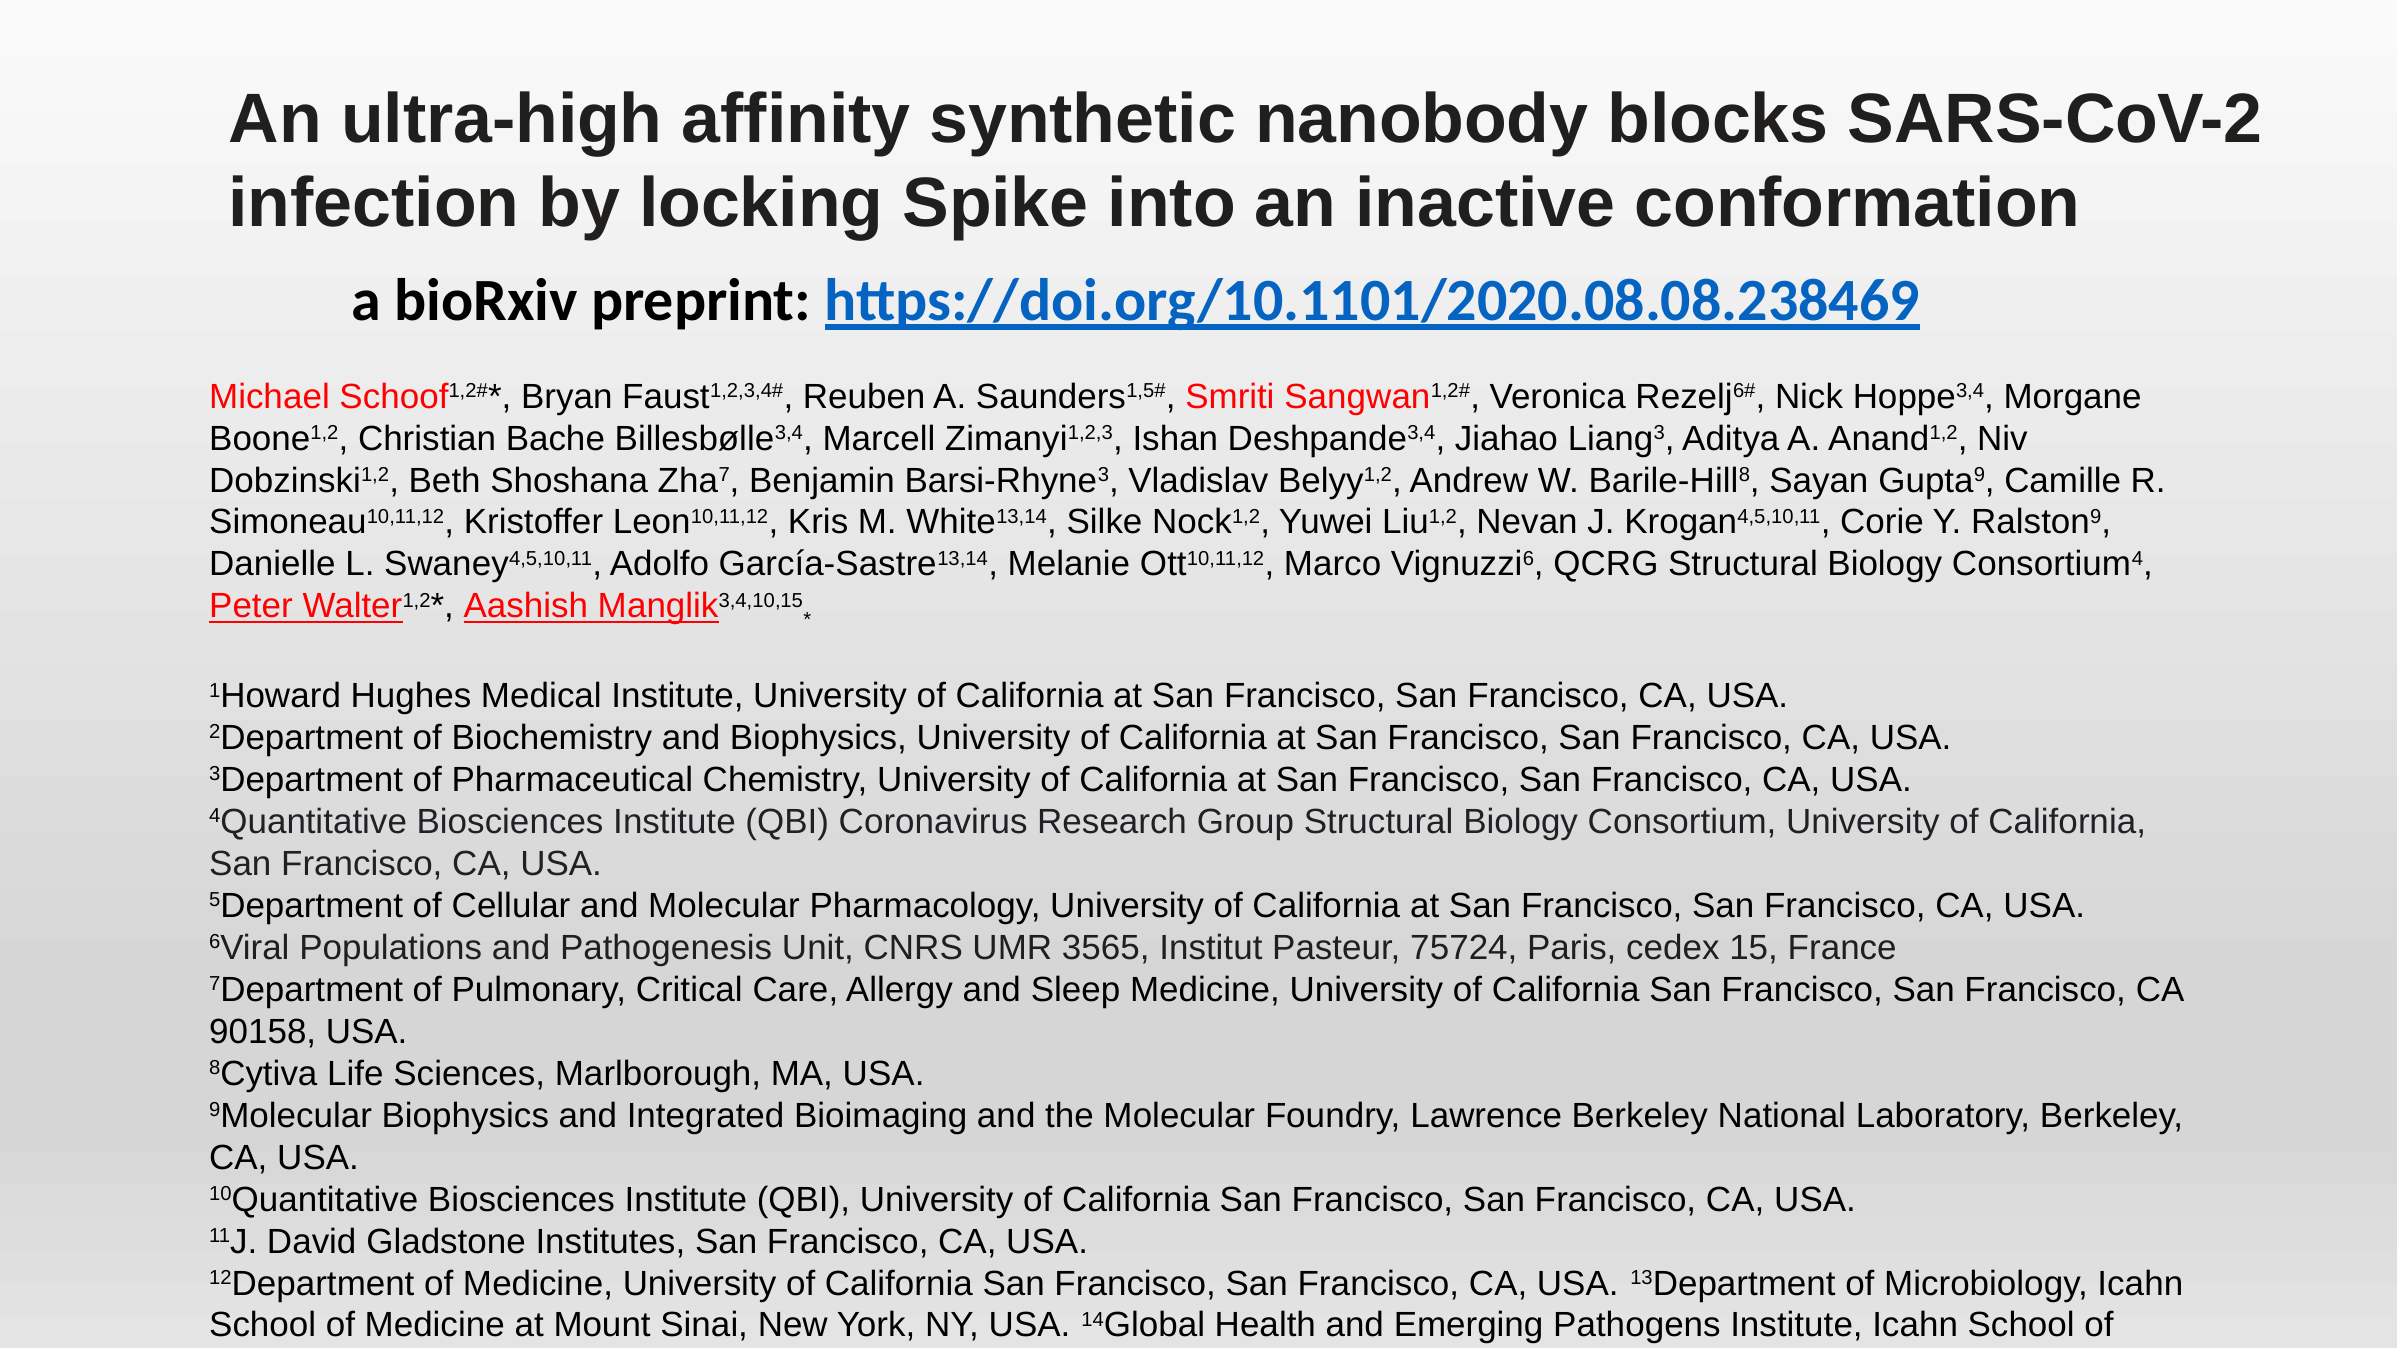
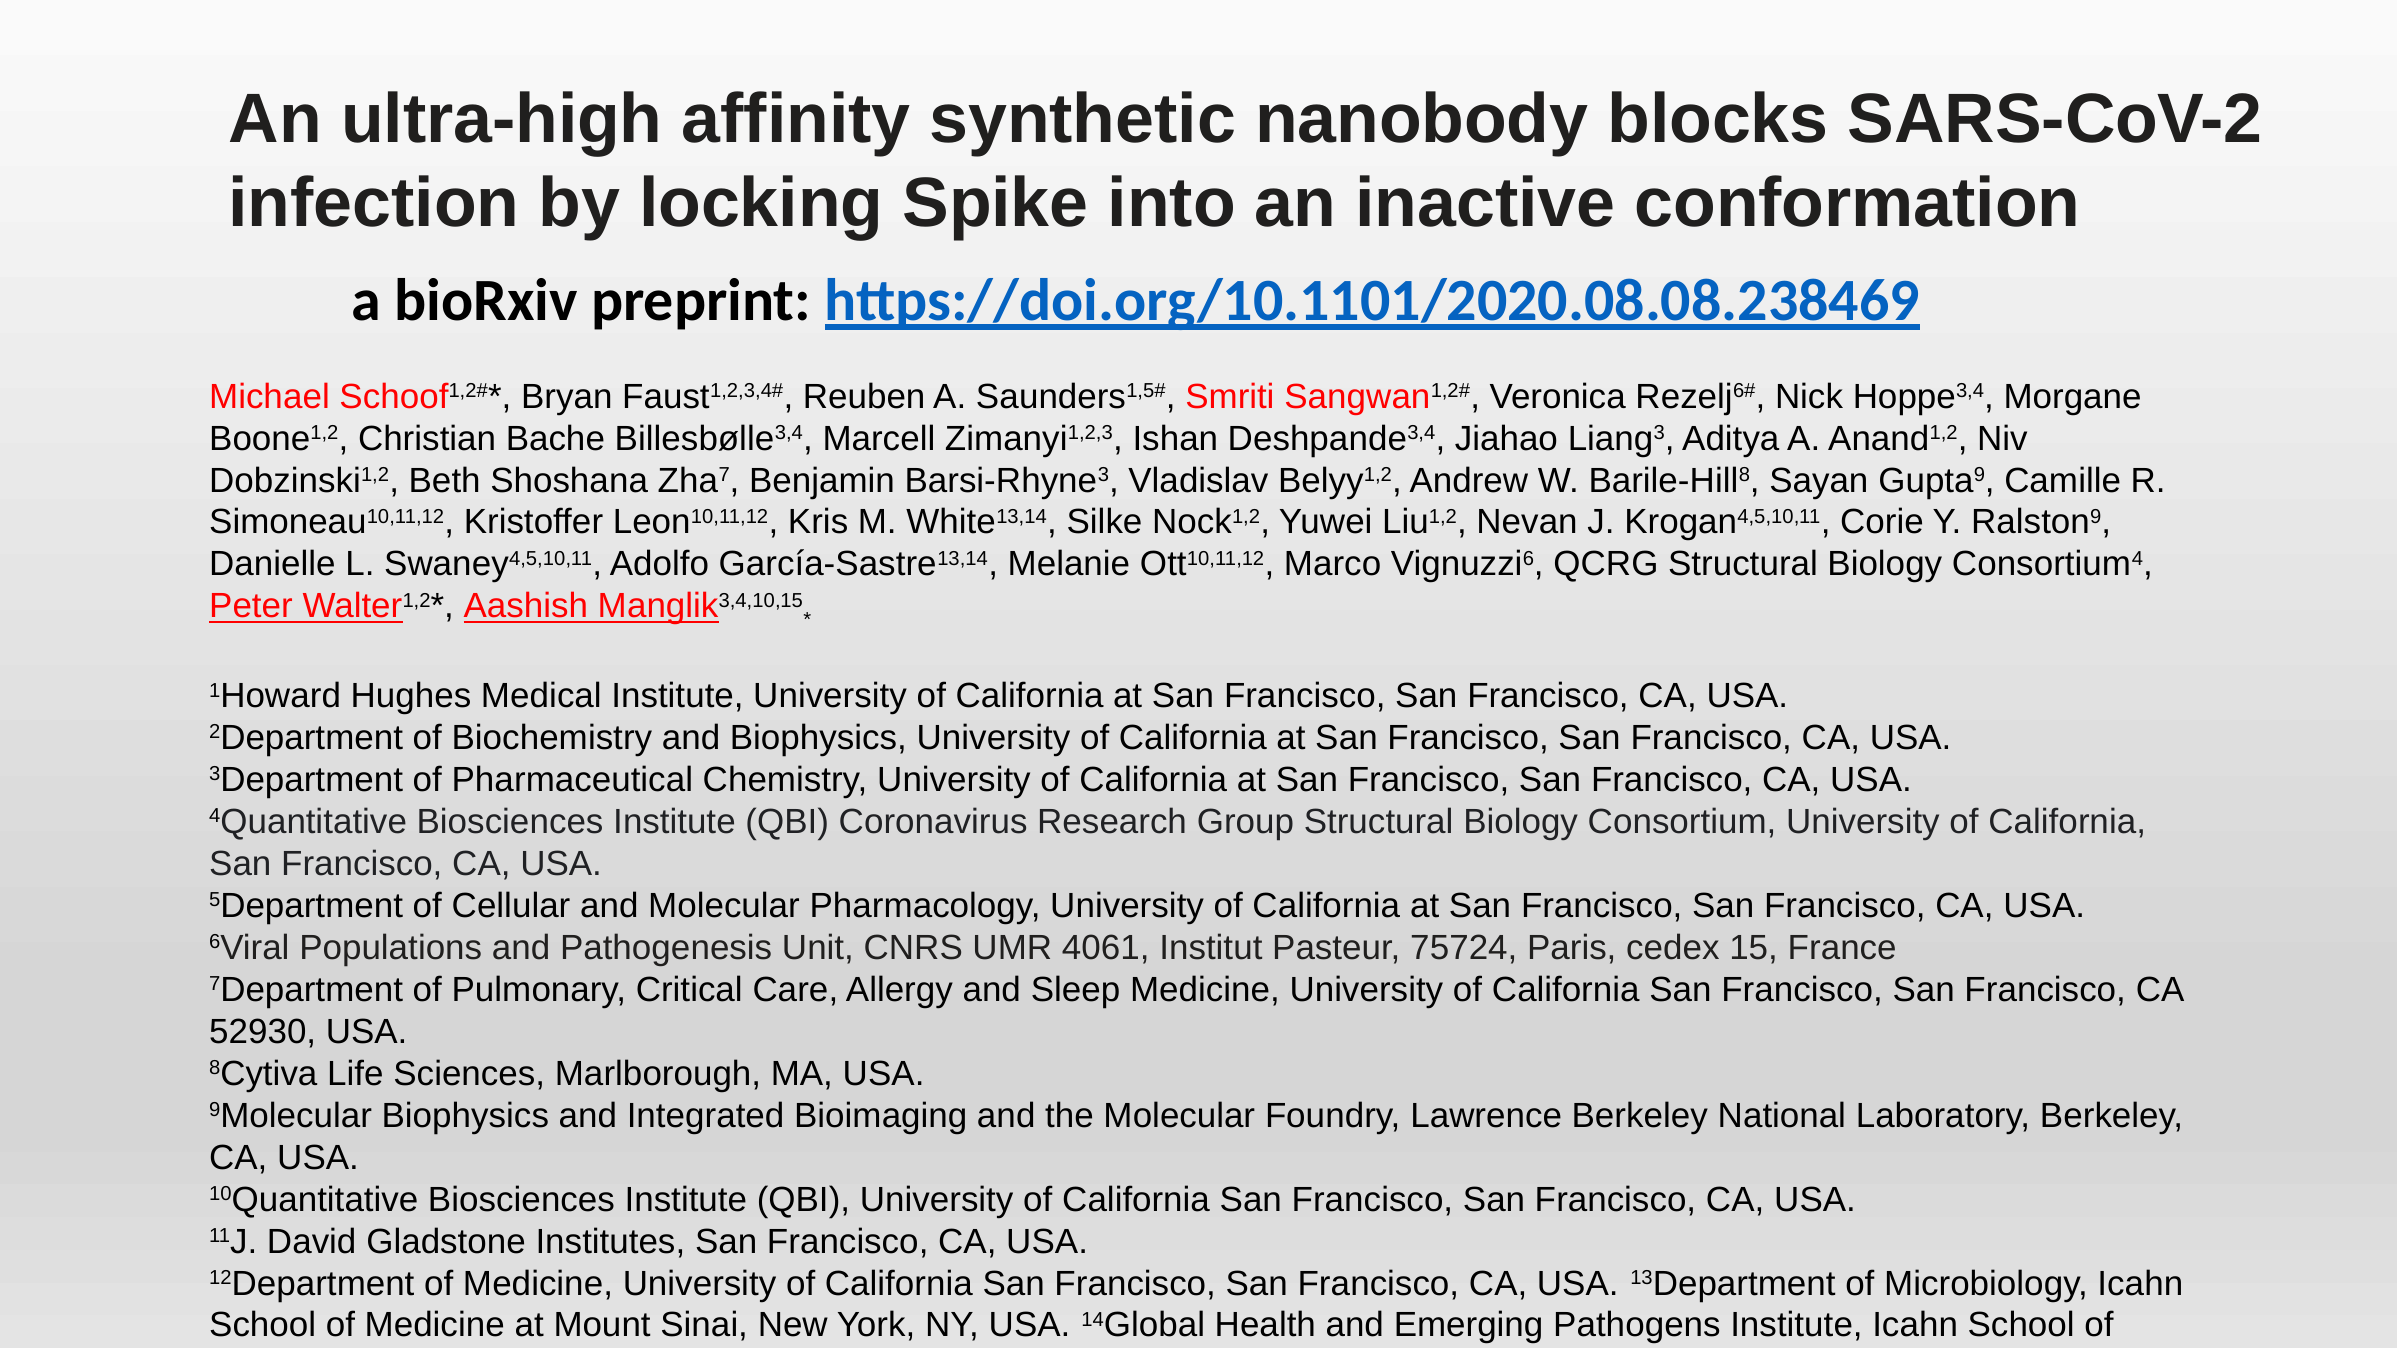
3565: 3565 -> 4061 (1106, 948)
90158: 90158 -> 52930 (263, 1032)
